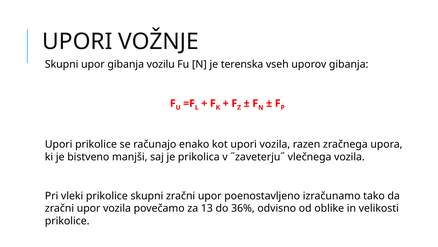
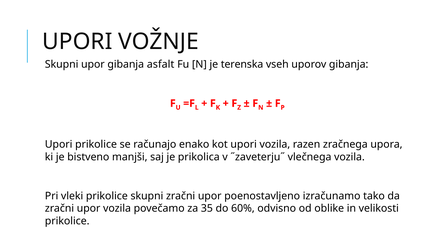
vozilu: vozilu -> asfalt (161, 64)
13: 13 -> 35 (207, 208)
36%: 36% -> 60% (243, 208)
